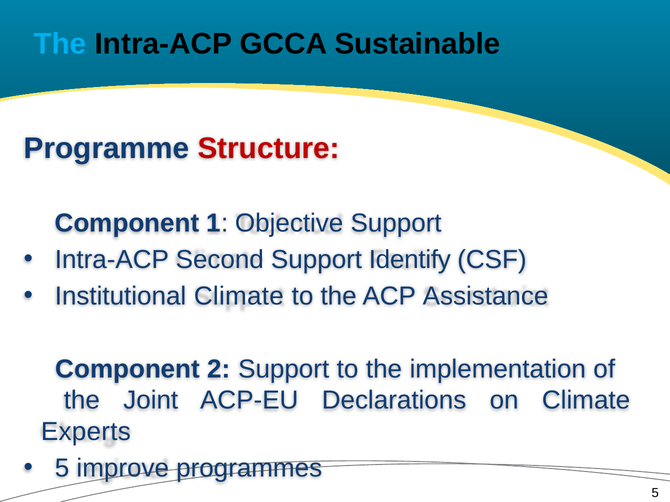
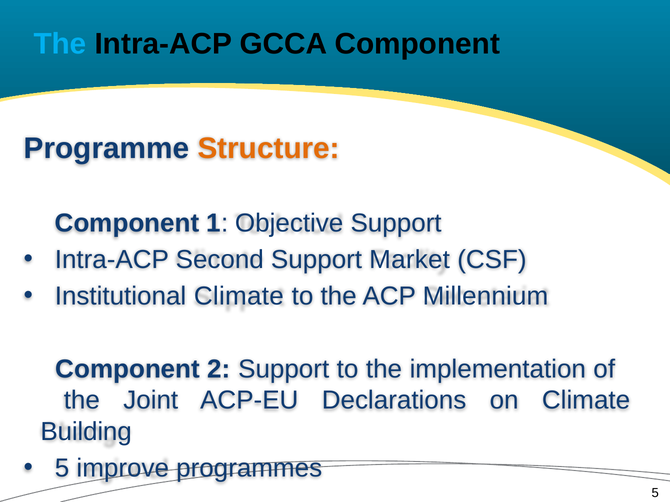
GCCA Sustainable: Sustainable -> Component (417, 44)
Structure colour: red -> orange (269, 148)
Identify: Identify -> Market (410, 260)
Assistance: Assistance -> Millennium (485, 296)
Experts: Experts -> Building (86, 432)
